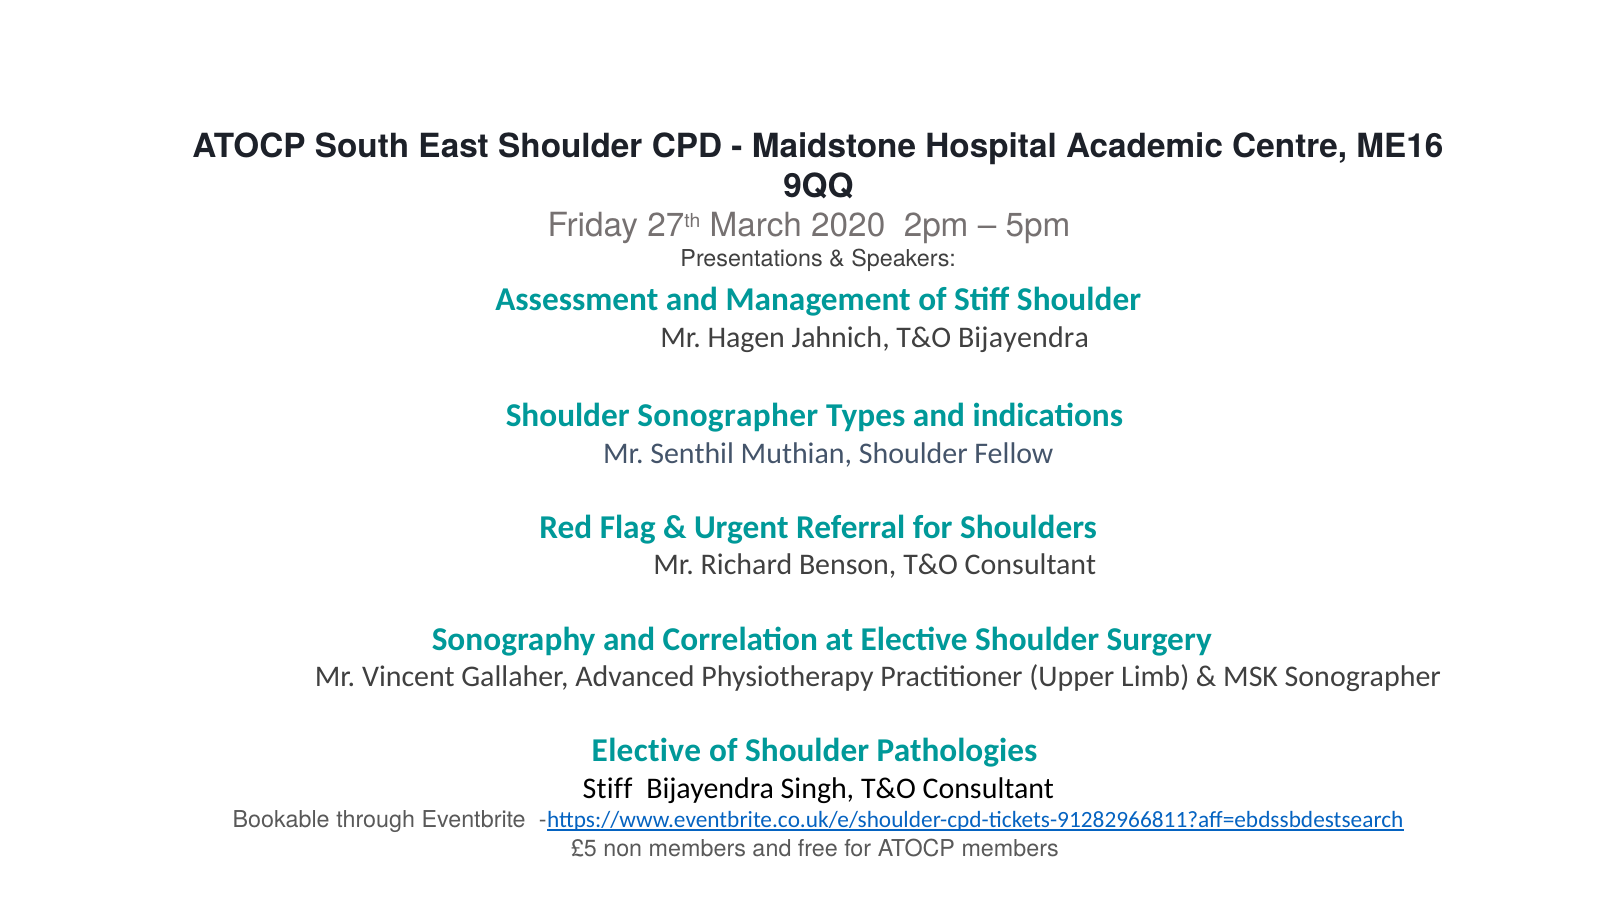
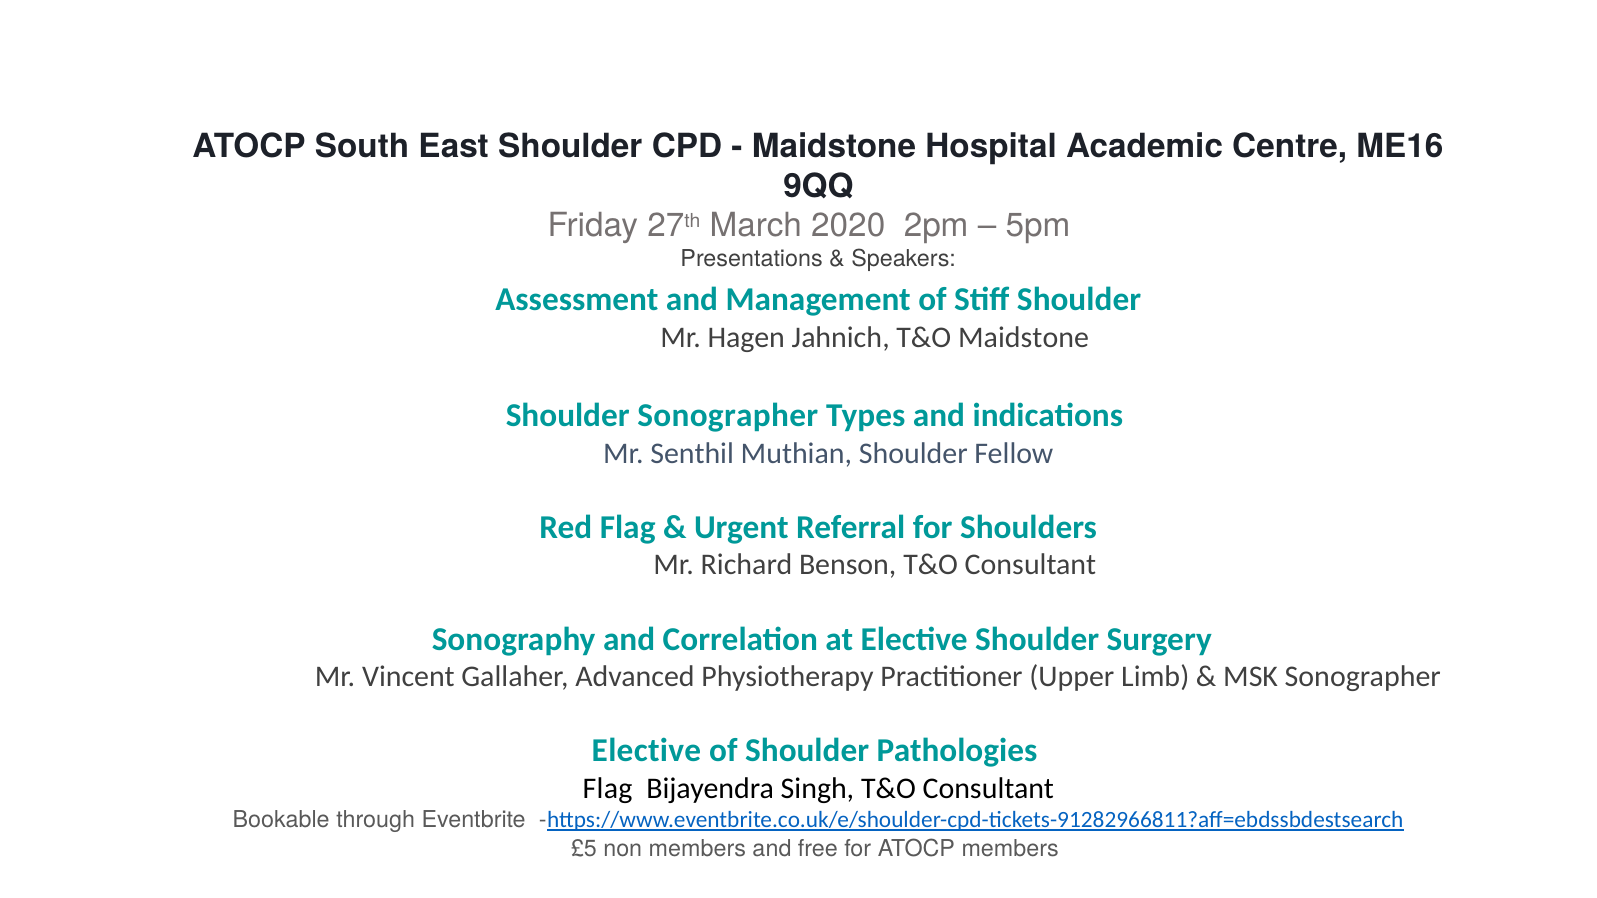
T&O Bijayendra: Bijayendra -> Maidstone (1024, 338)
Stiff: Stiff -> Flag (608, 789)
